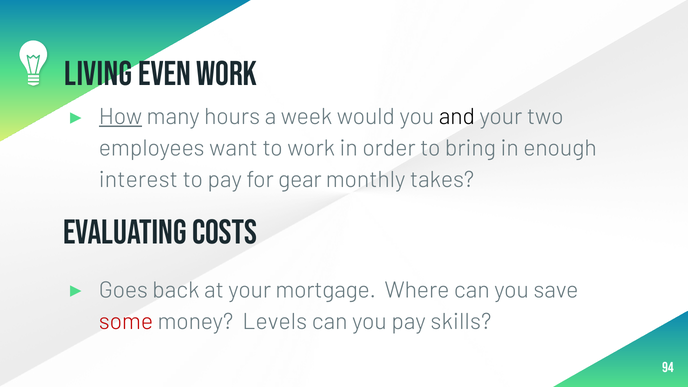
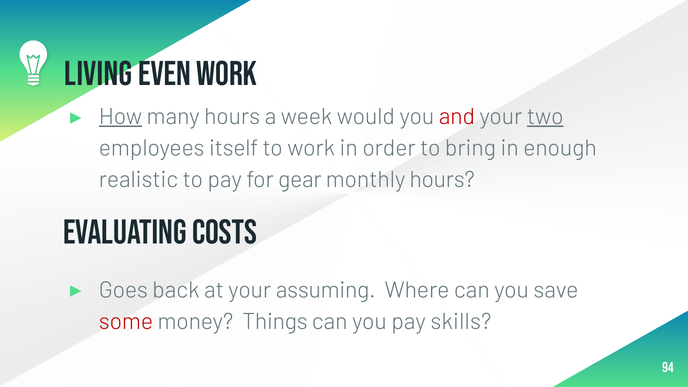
and colour: black -> red (457, 116)
two underline: none -> present (545, 116)
want: want -> itself (234, 148)
interest: interest -> realistic (138, 180)
monthly takes: takes -> hours (442, 180)
mortgage: mortgage -> assuming (326, 290)
Levels: Levels -> Things (275, 322)
